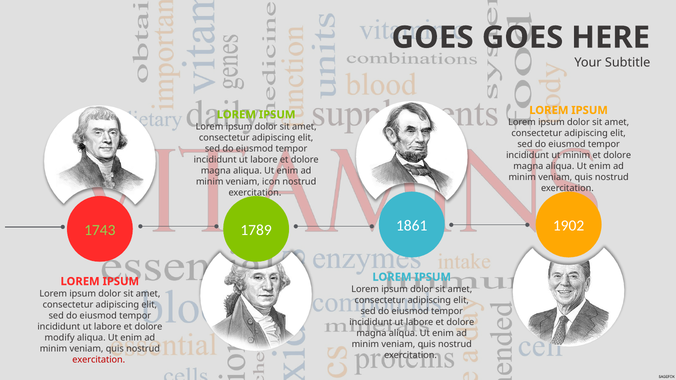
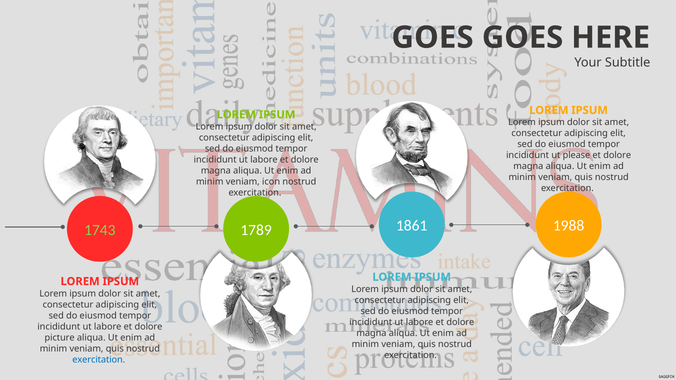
ut minim: minim -> please (576, 155)
1902: 1902 -> 1988 (569, 226)
modify: modify -> picture (60, 338)
exercitation colour: red -> blue (99, 360)
